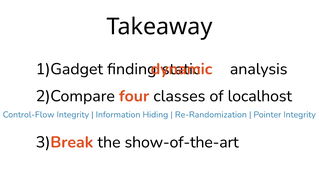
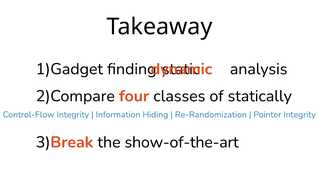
localhost: localhost -> statically (260, 96)
